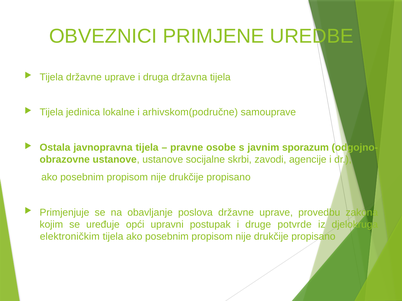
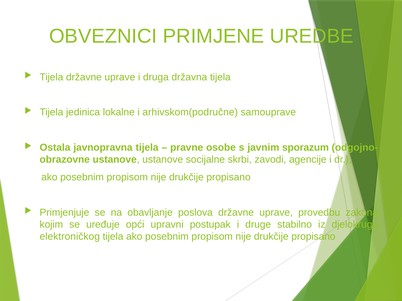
potvrde: potvrde -> stabilno (295, 225)
elektroničkim: elektroničkim -> elektroničkog (70, 237)
